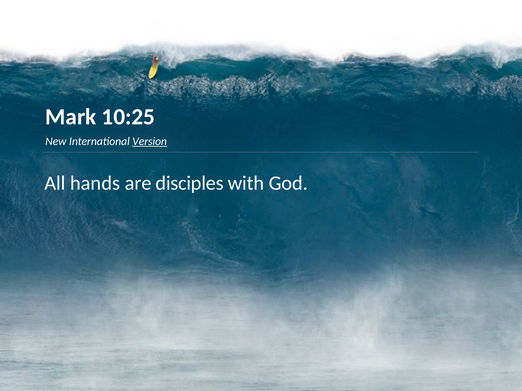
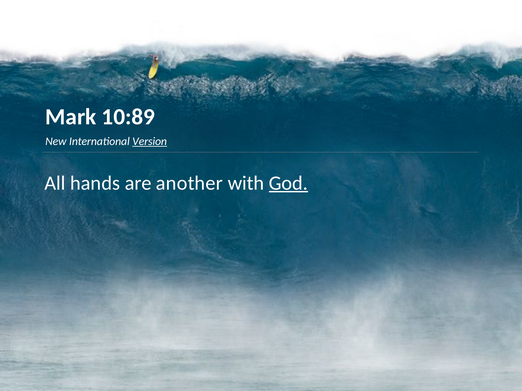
10:25: 10:25 -> 10:89 (128, 117)
disciples: disciples -> another (189, 183)
God underline: none -> present (288, 183)
